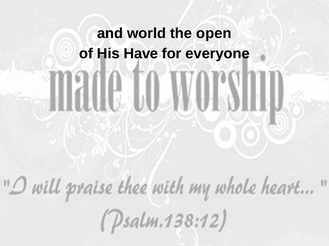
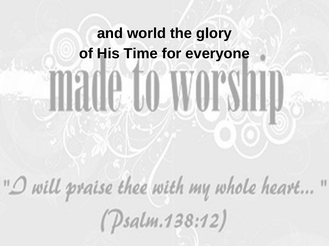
open: open -> glory (214, 33)
Have: Have -> Time (141, 54)
